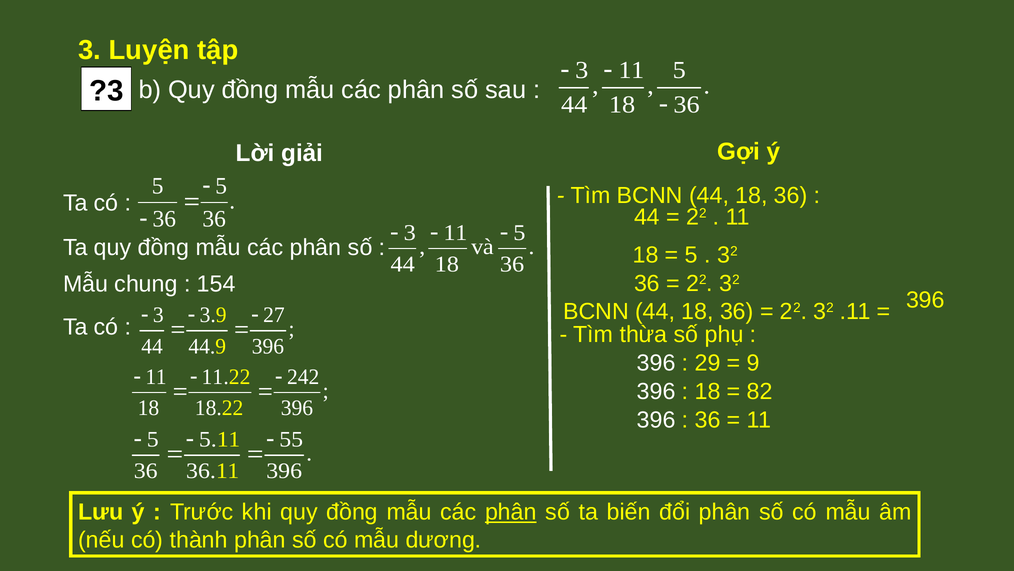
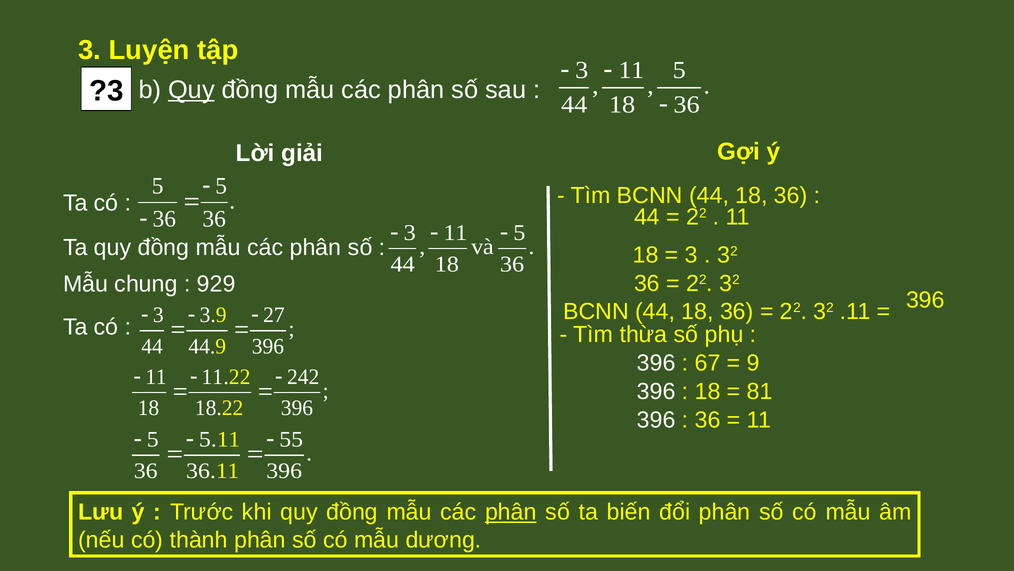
Quy underline: none -> present (191, 90)
5: 5 -> 3 (691, 255)
154: 154 -> 929 (216, 284)
29: 29 -> 67 (708, 363)
82: 82 -> 81 (760, 391)
